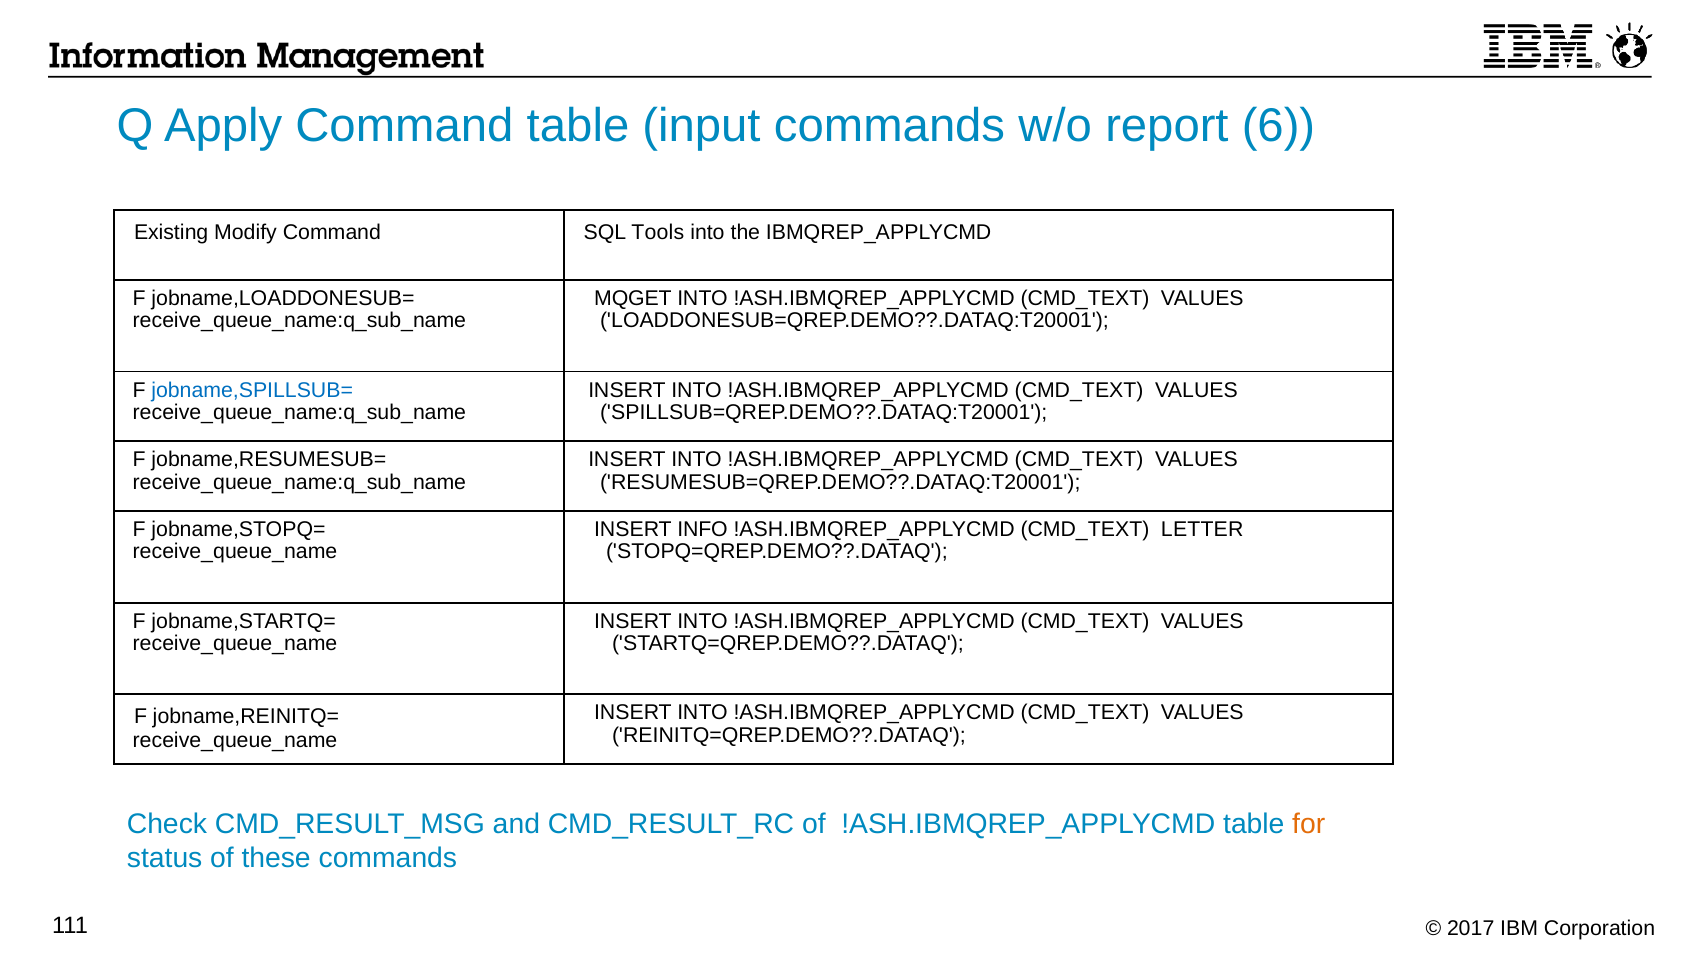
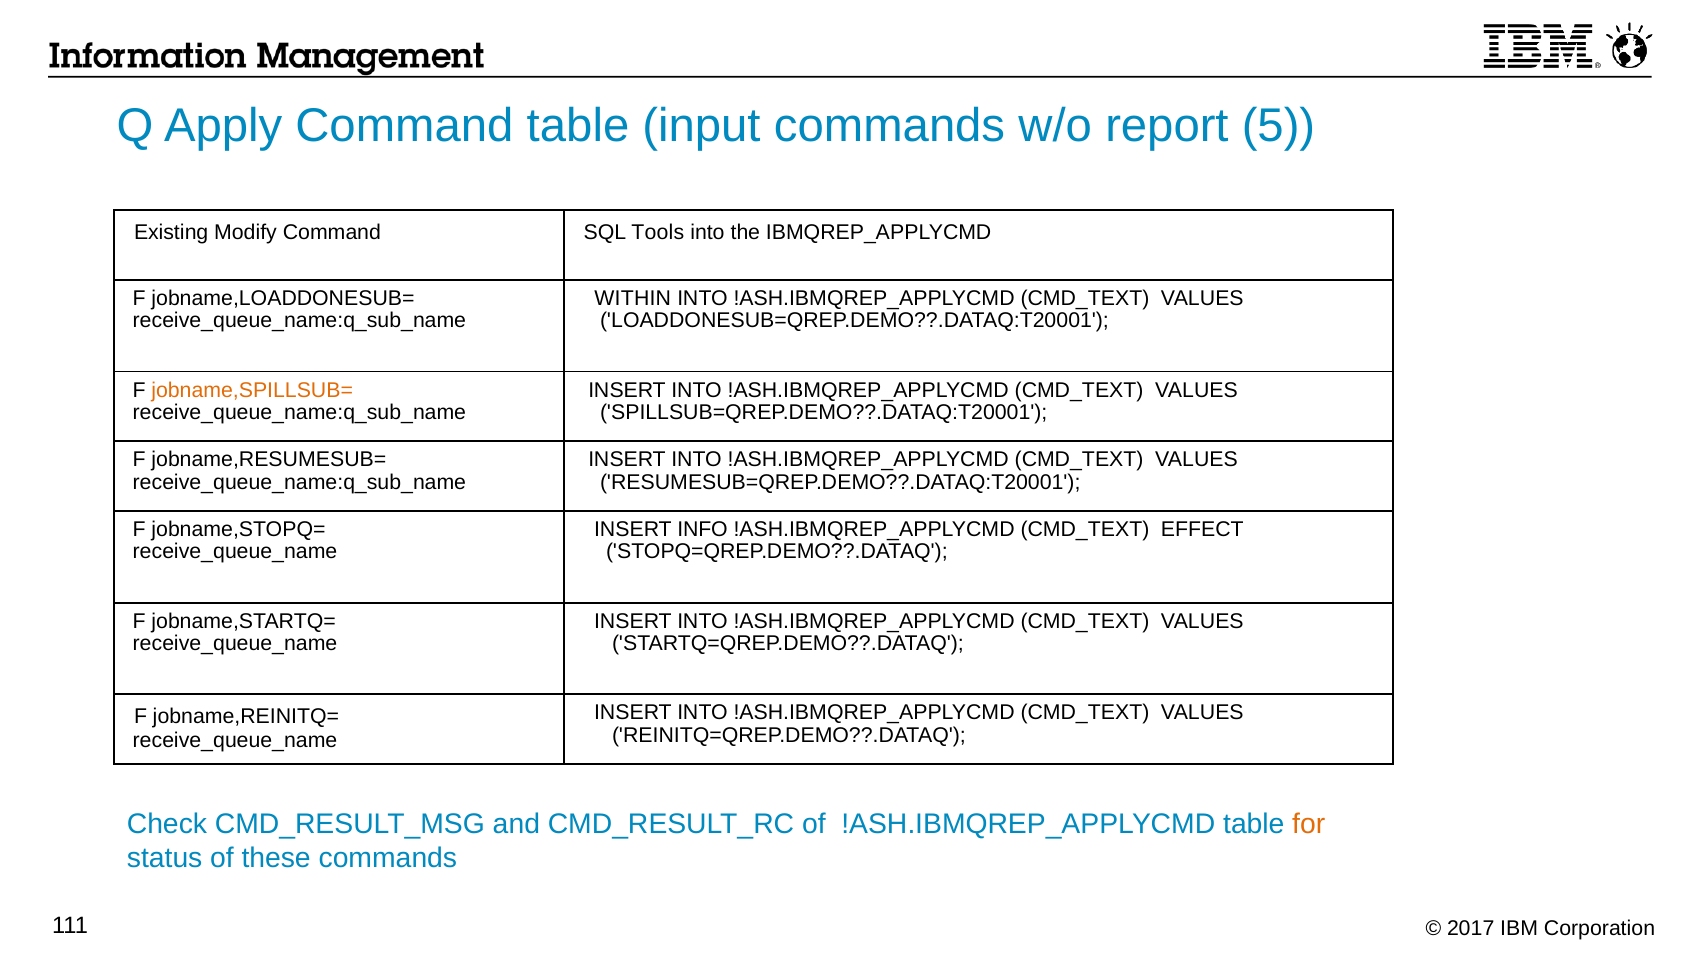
6: 6 -> 5 (1278, 125)
MQGET: MQGET -> WITHIN (633, 298)
jobname,SPILLSUB= colour: blue -> orange (252, 390)
LETTER: LETTER -> EFFECT (1202, 529)
